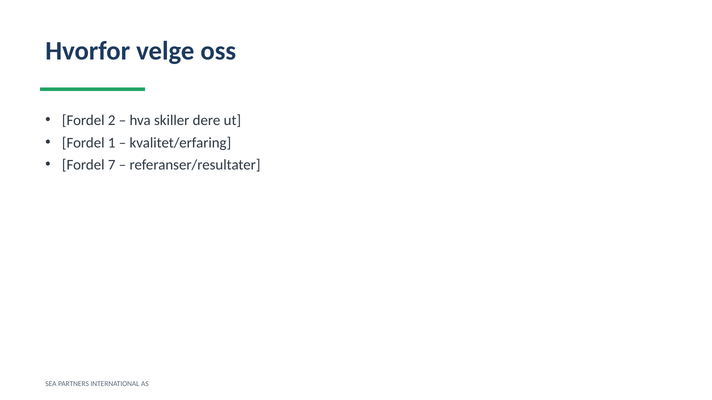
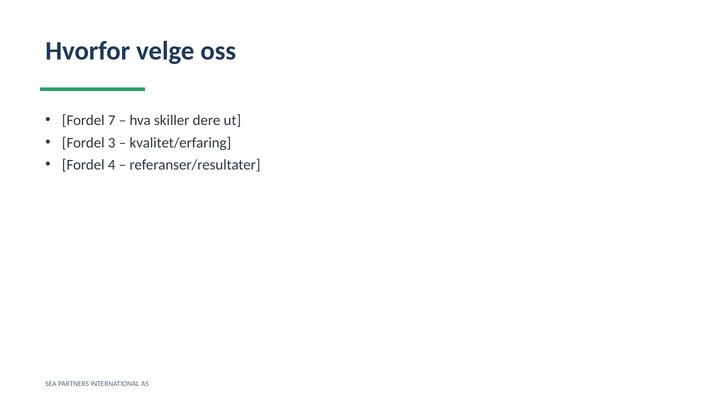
2: 2 -> 7 (112, 121)
1: 1 -> 3 (112, 143)
7: 7 -> 4 (112, 165)
